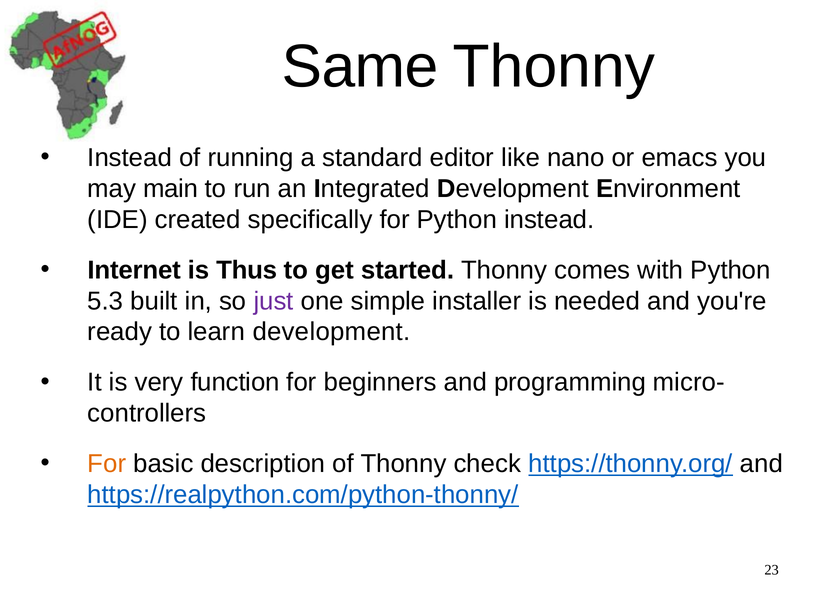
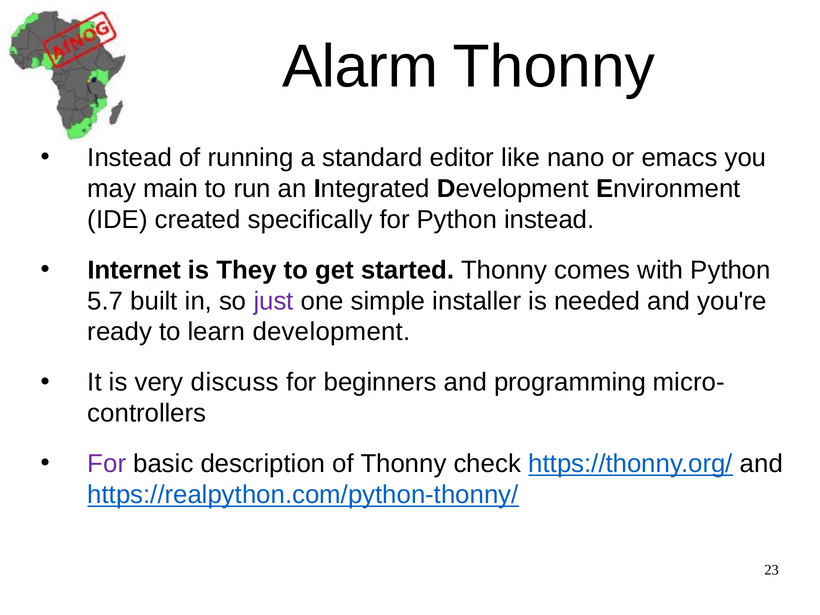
Same: Same -> Alarm (360, 67)
Thus: Thus -> They (246, 270)
5.3: 5.3 -> 5.7 (105, 301)
function: function -> discuss (235, 382)
For colour: orange -> purple (107, 464)
